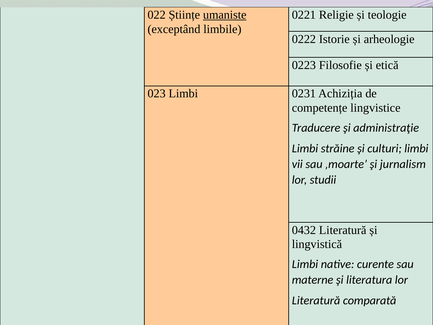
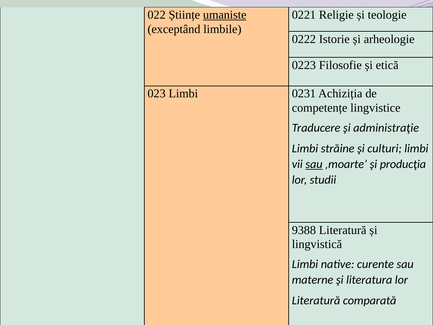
sau underline: none -> present (314, 164)
jurnalism: jurnalism -> producţia (403, 164)
0432: 0432 -> 9388 (304, 230)
